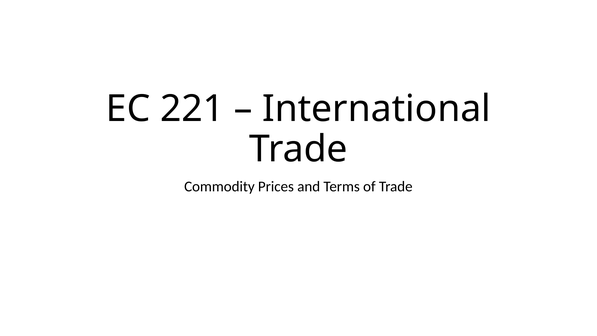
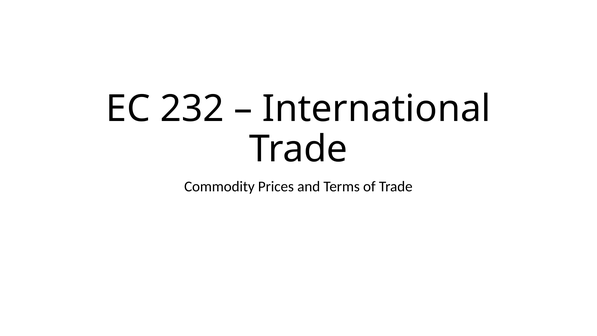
221: 221 -> 232 (192, 109)
